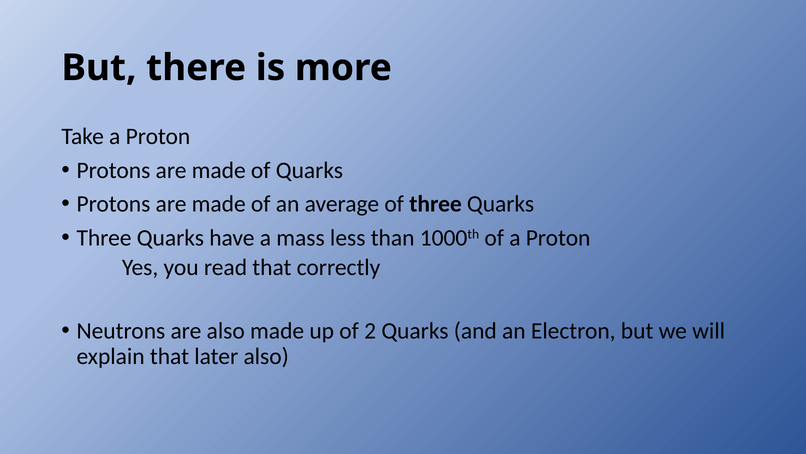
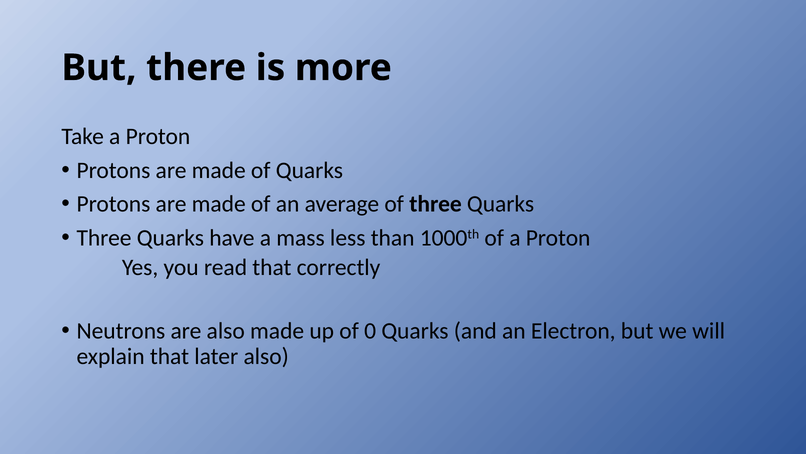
2: 2 -> 0 (370, 331)
